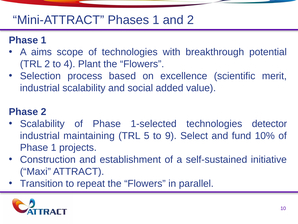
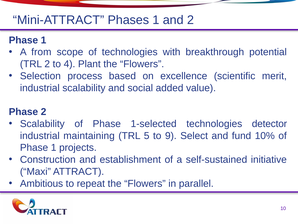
aims: aims -> from (41, 52)
Transition: Transition -> Ambitious (42, 183)
